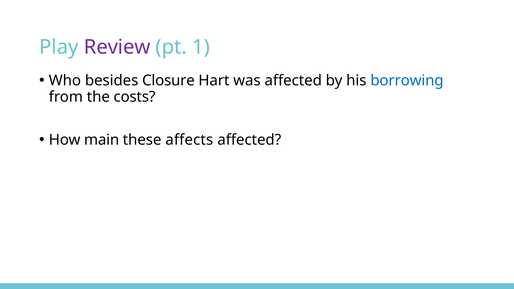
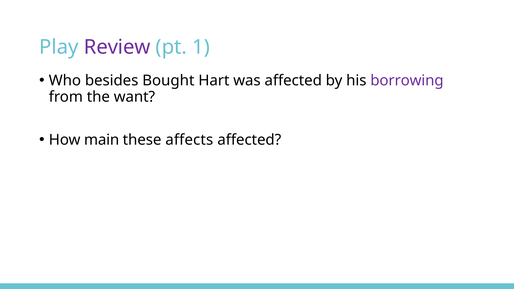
Closure: Closure -> Bought (168, 81)
borrowing colour: blue -> purple (407, 81)
costs: costs -> want (134, 97)
